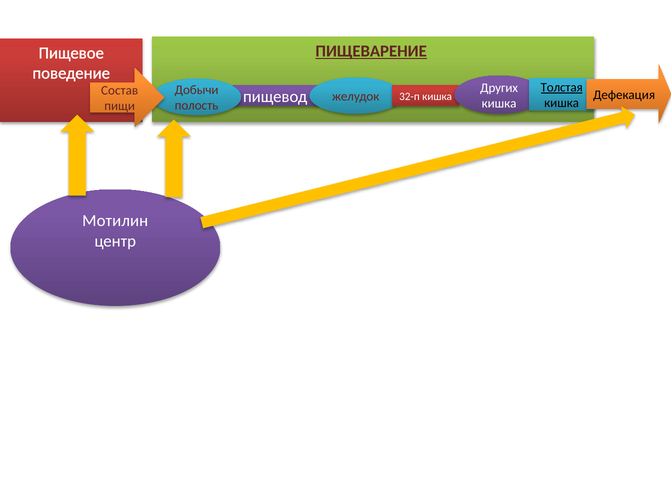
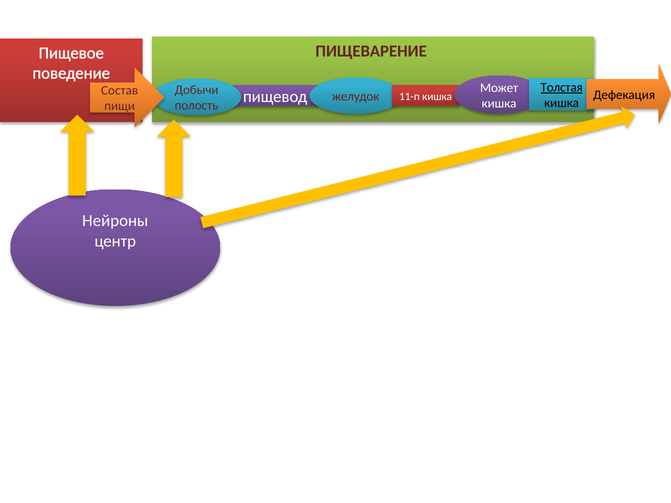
ПИЩЕВАРЕНИЕ underline: present -> none (371, 51)
Других: Других -> Может (499, 88)
32-п: 32-п -> 11-п (409, 97)
Мотилин: Мотилин -> Нейроны (115, 221)
